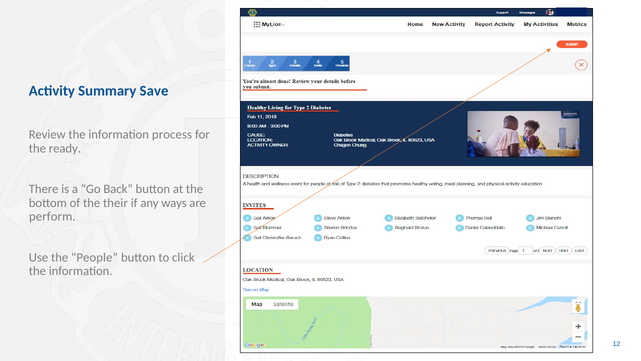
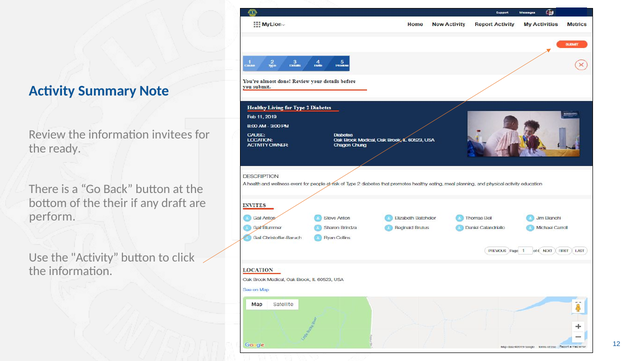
Save: Save -> Note (154, 91)
process: process -> invitees (172, 135)
ways: ways -> draft (174, 203)
the People: People -> Activity (95, 257)
